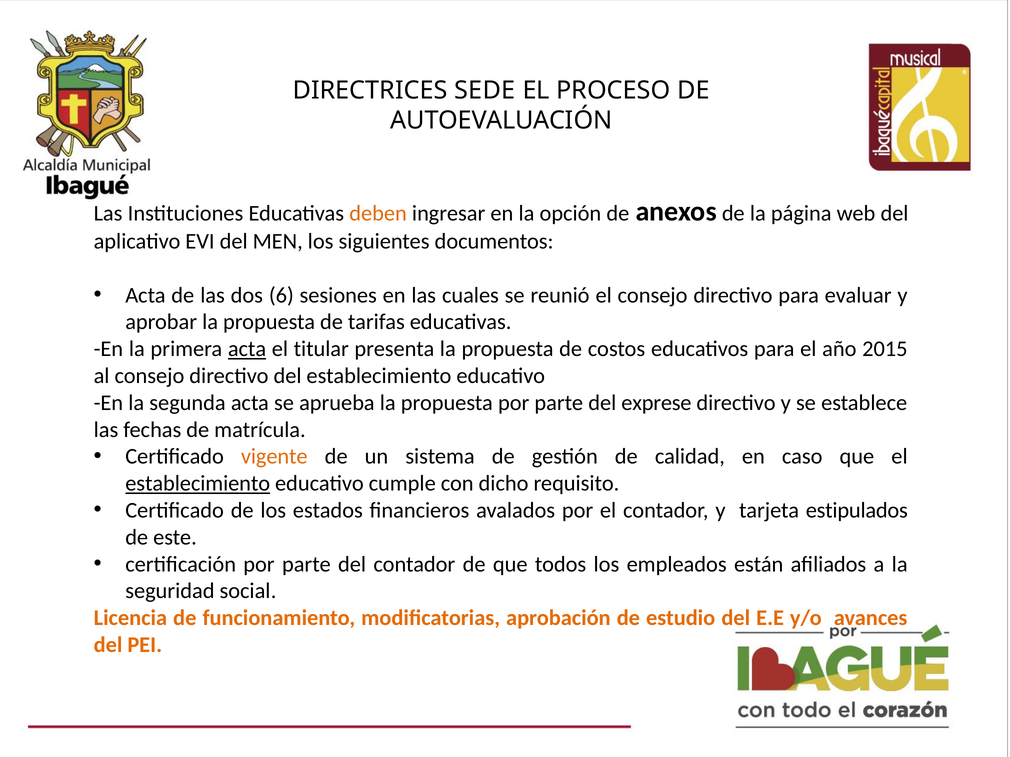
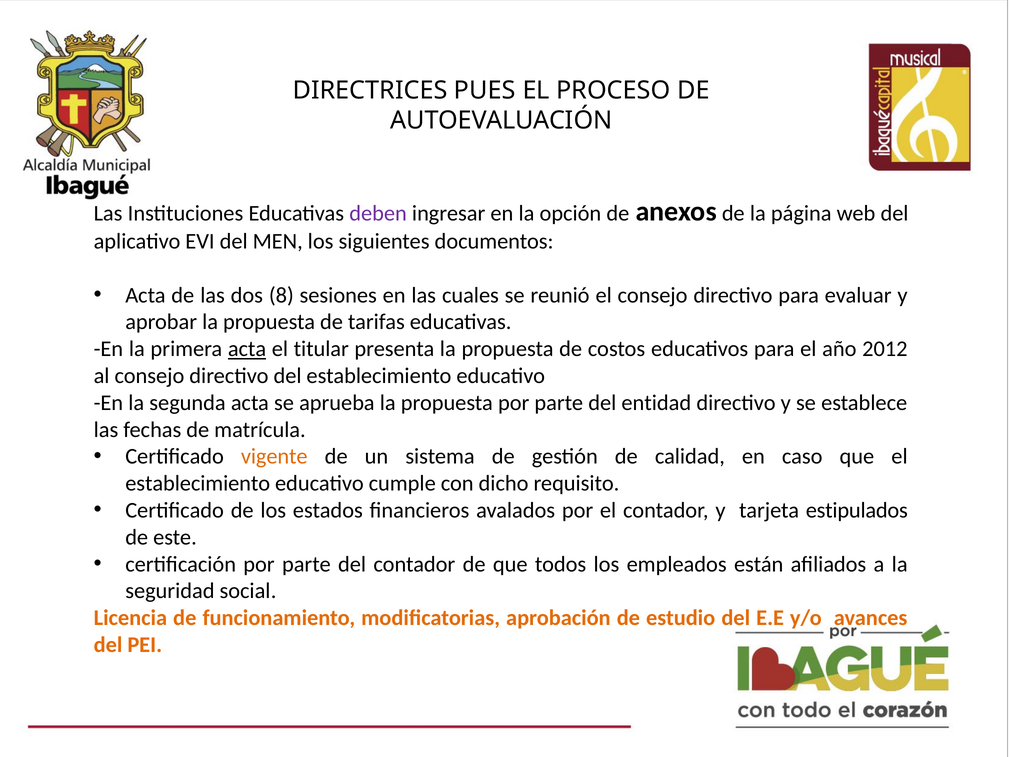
SEDE: SEDE -> PUES (485, 90)
deben colour: orange -> purple (378, 213)
6: 6 -> 8 (281, 295)
2015: 2015 -> 2012 (885, 349)
exprese: exprese -> entidad (656, 403)
establecimiento underline: present -> none (198, 484)
